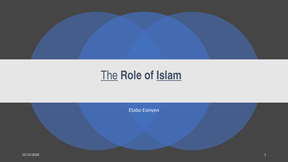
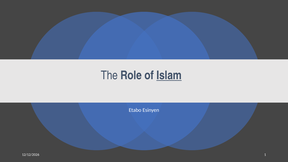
The underline: present -> none (109, 75)
